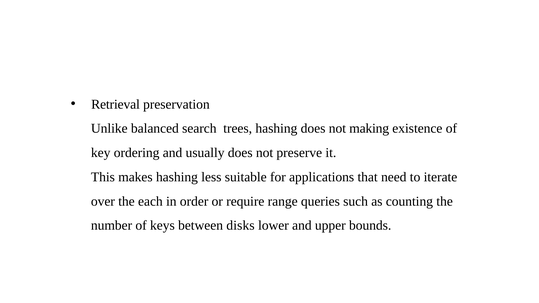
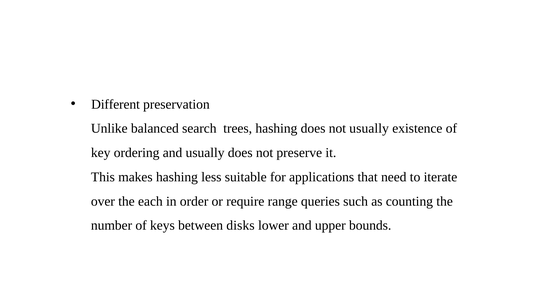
Retrieval: Retrieval -> Different (116, 104)
not making: making -> usually (369, 129)
